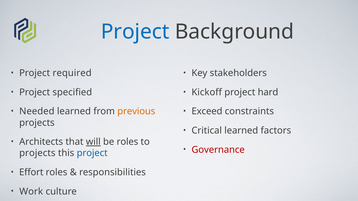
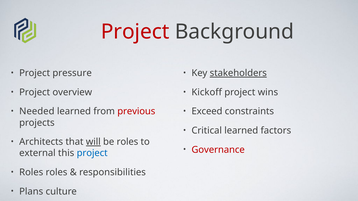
Project colour: blue -> red (135, 32)
required: required -> pressure (72, 73)
stakeholders underline: none -> present (238, 73)
specified: specified -> overview (72, 92)
hard: hard -> wins (268, 92)
previous colour: orange -> red (136, 112)
projects: projects -> external (37, 153)
Effort: Effort -> Roles (31, 173)
Work: Work -> Plans (31, 192)
